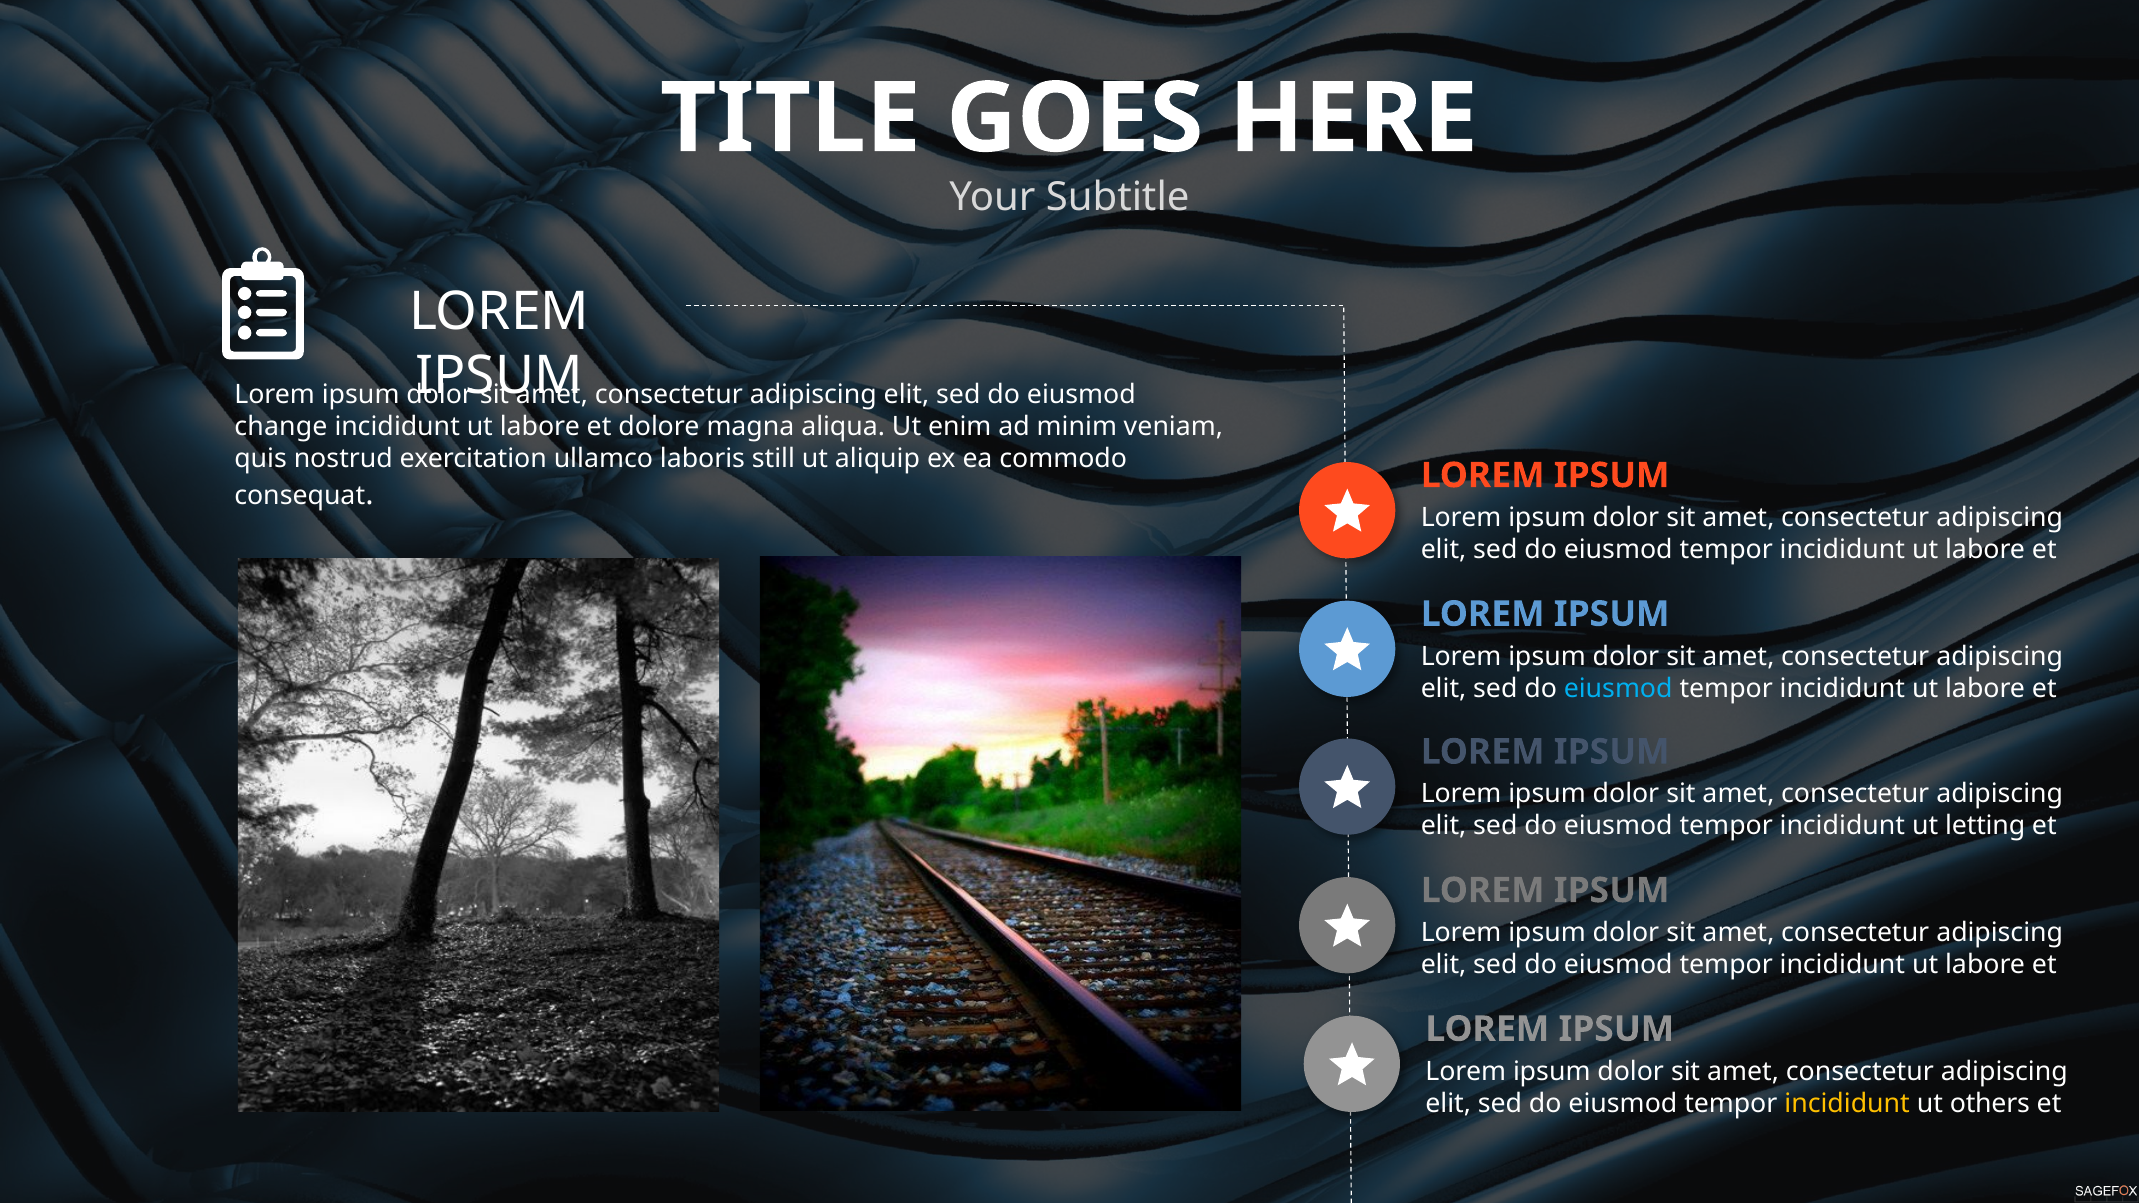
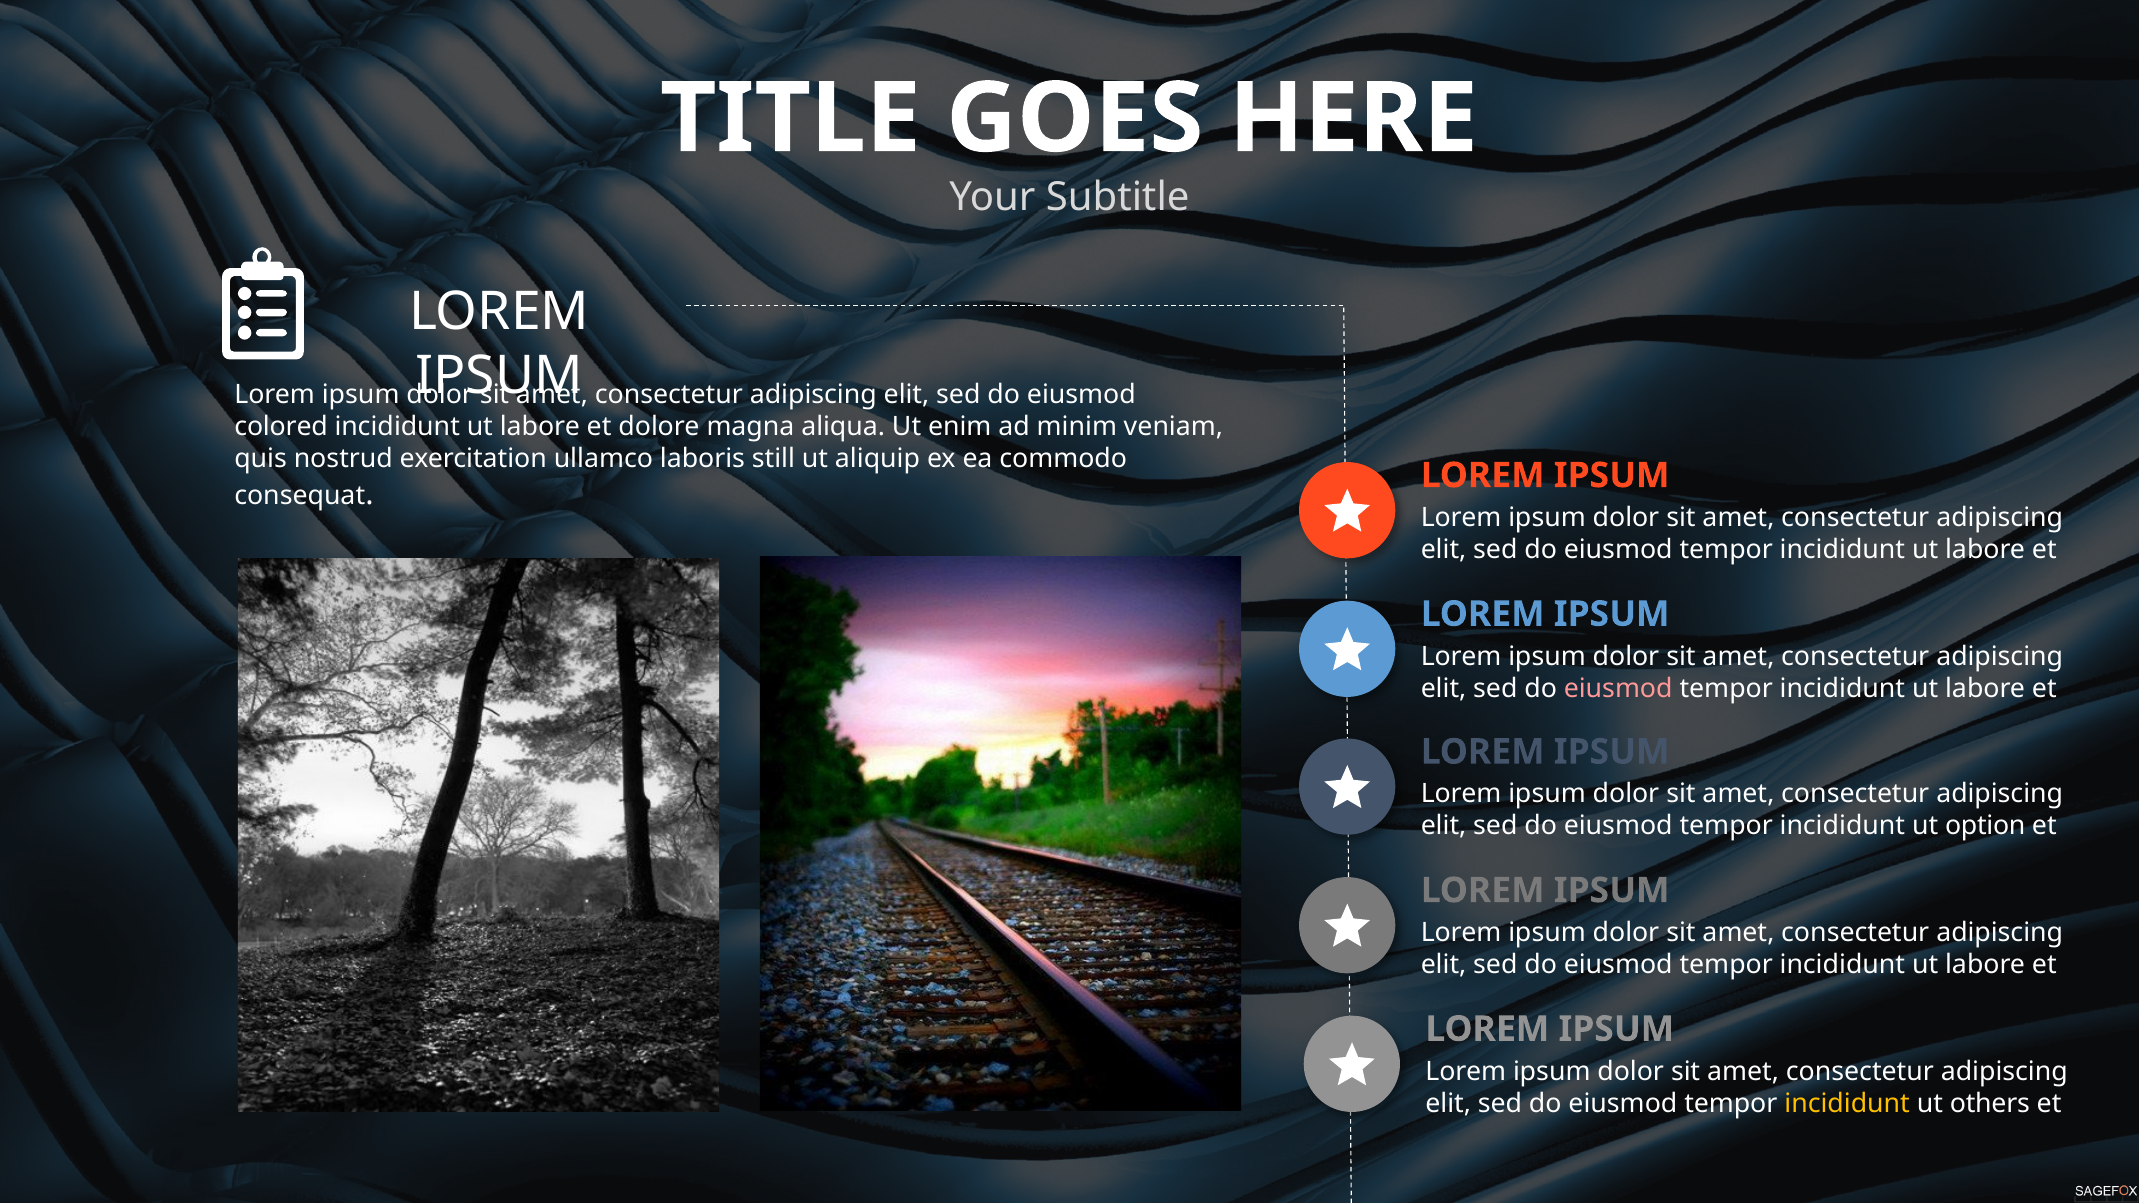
change: change -> colored (281, 427)
eiusmod colour: light blue -> pink (1618, 688)
letting: letting -> option (1985, 826)
